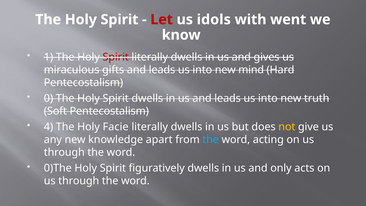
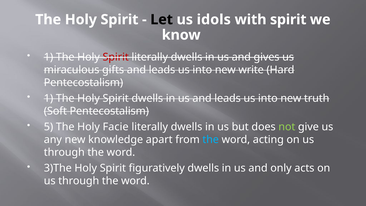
Let colour: red -> black (162, 20)
with went: went -> spirit (288, 20)
mind: mind -> write (251, 70)
0: 0 -> 1 (49, 98)
4: 4 -> 5 (49, 127)
not colour: yellow -> light green (287, 127)
0)The: 0)The -> 3)The (58, 168)
